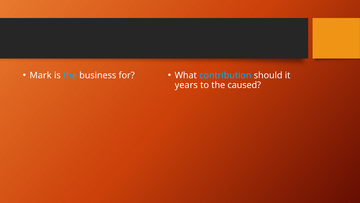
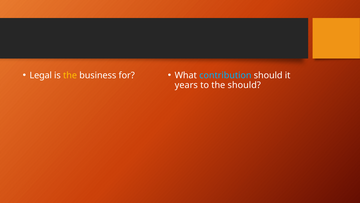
Mark: Mark -> Legal (41, 75)
the colour: light blue -> yellow (70, 75)
the caused: caused -> should (244, 85)
